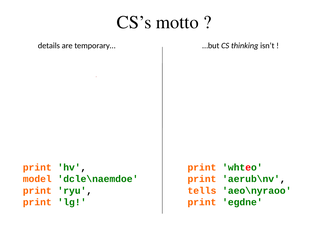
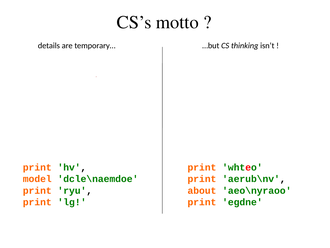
tells: tells -> about (202, 190)
